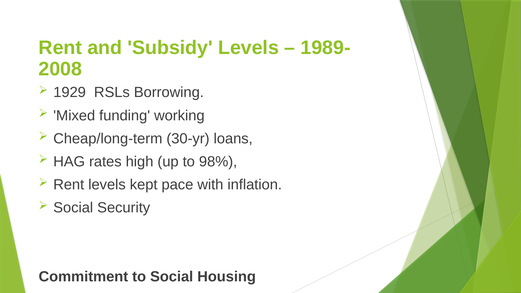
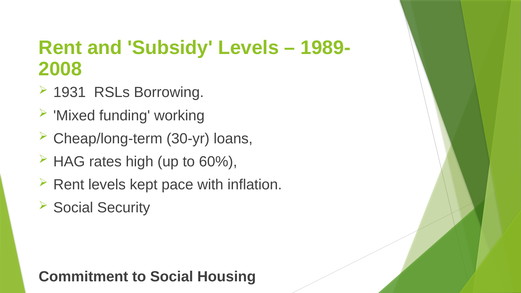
1929: 1929 -> 1931 (70, 93)
98%: 98% -> 60% (218, 162)
